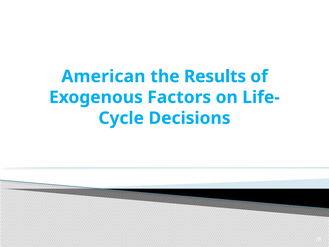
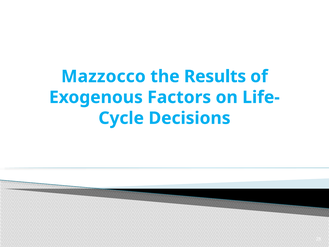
American: American -> Mazzocco (103, 76)
